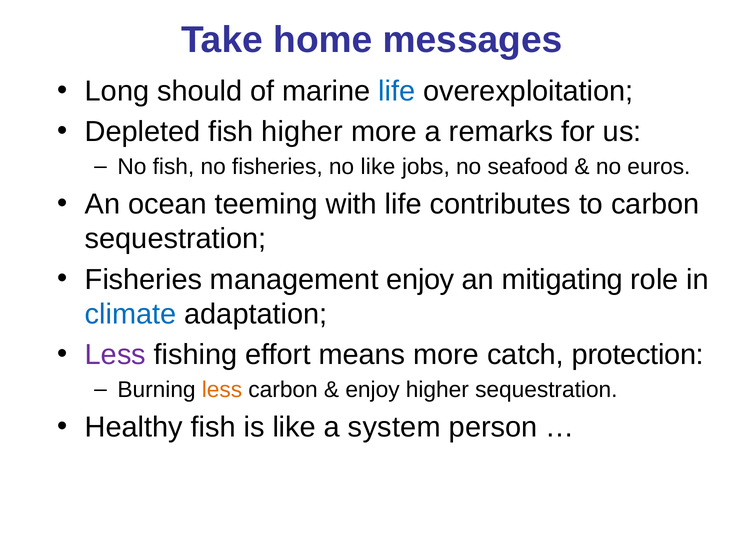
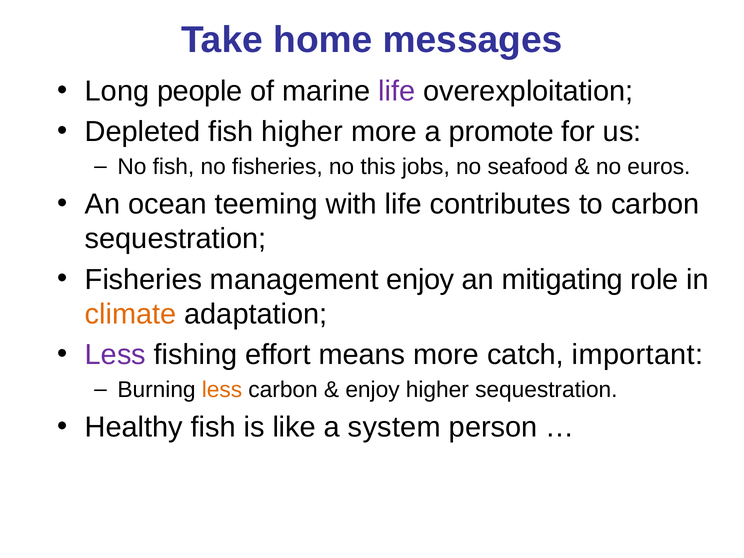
should: should -> people (200, 91)
life colour: blue -> purple (397, 91)
remarks: remarks -> promote (501, 132)
no like: like -> this (378, 167)
climate colour: blue -> orange (131, 314)
protection: protection -> important (638, 355)
